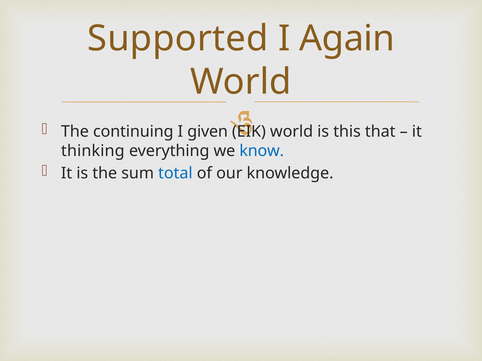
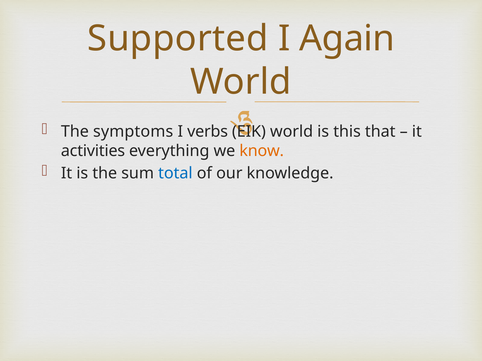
continuing: continuing -> symptoms (133, 132)
given: given -> verbs (208, 132)
thinking: thinking -> activities (93, 151)
know colour: blue -> orange (262, 151)
